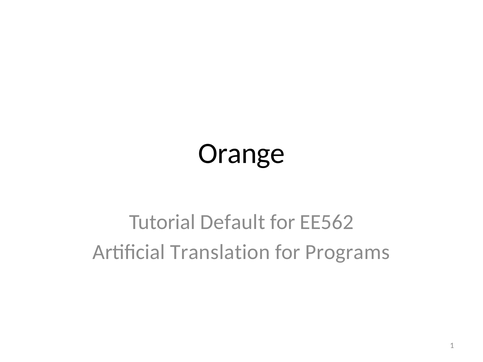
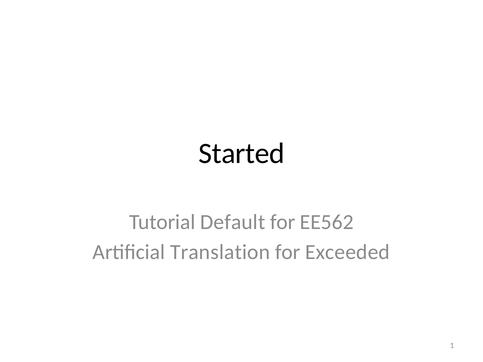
Orange: Orange -> Started (242, 153)
Programs: Programs -> Exceeded (347, 252)
